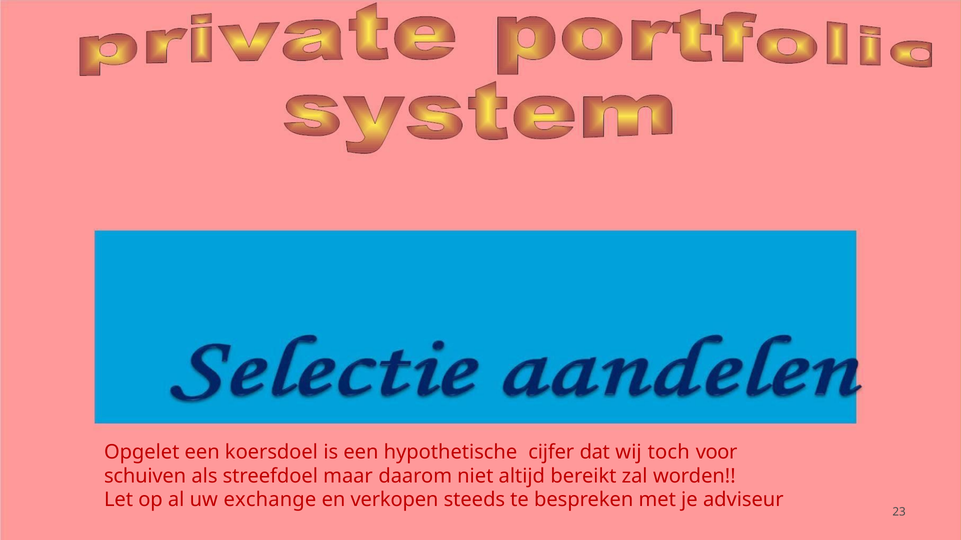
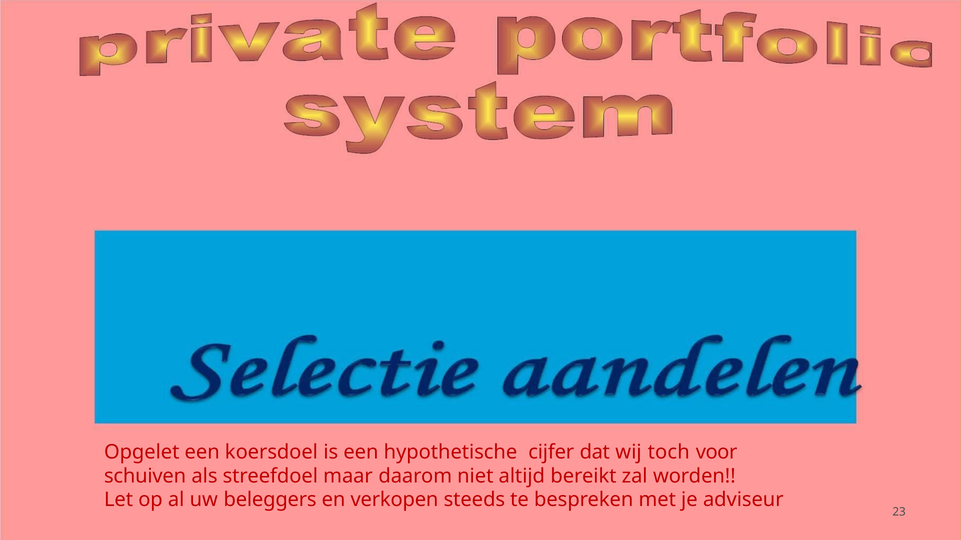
exchange: exchange -> beleggers (270, 500)
